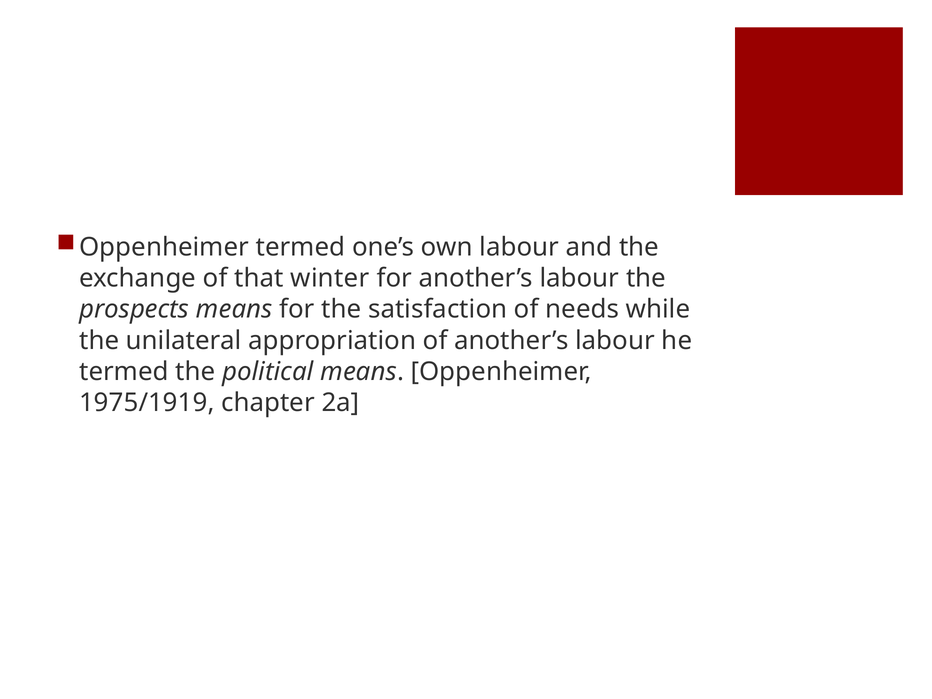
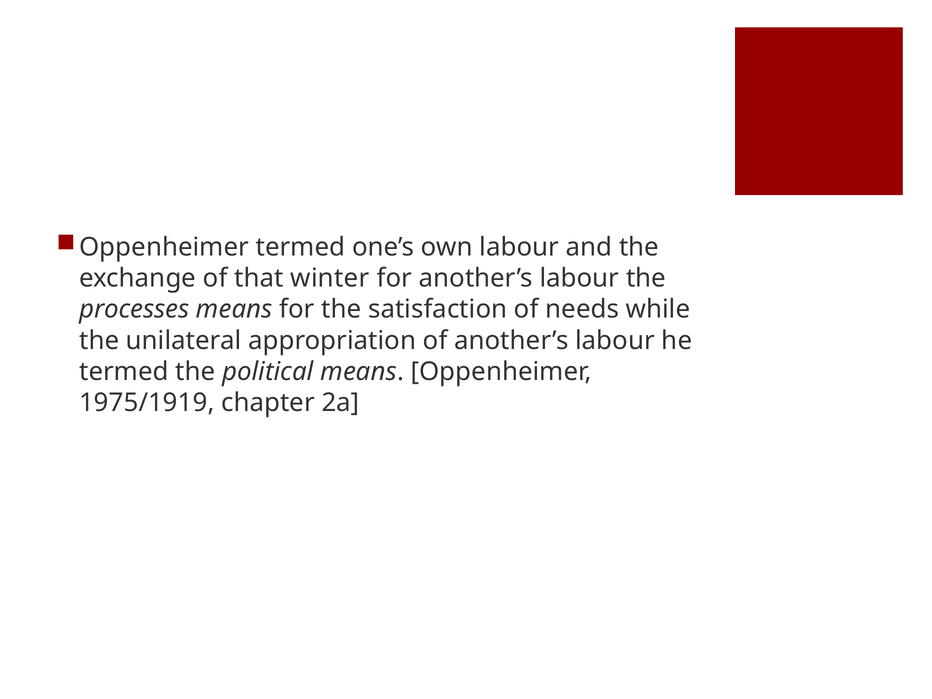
prospects: prospects -> processes (134, 309)
